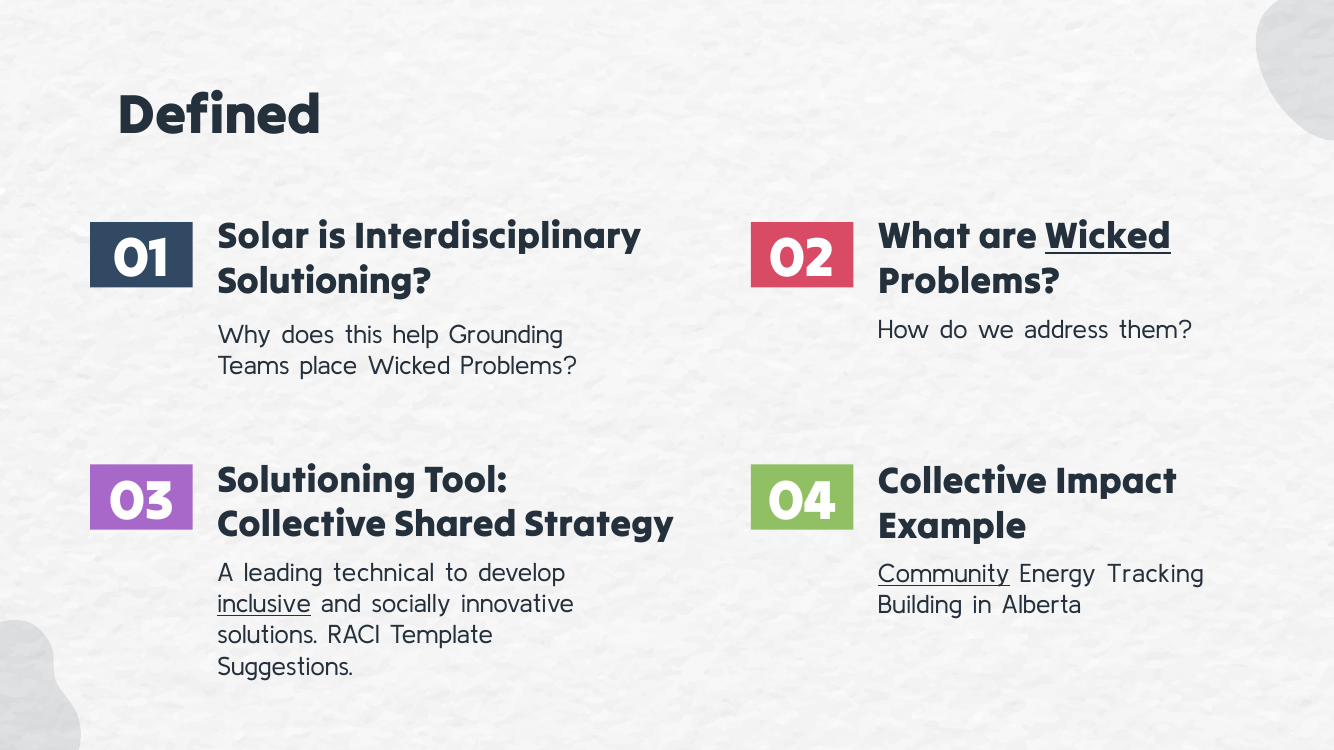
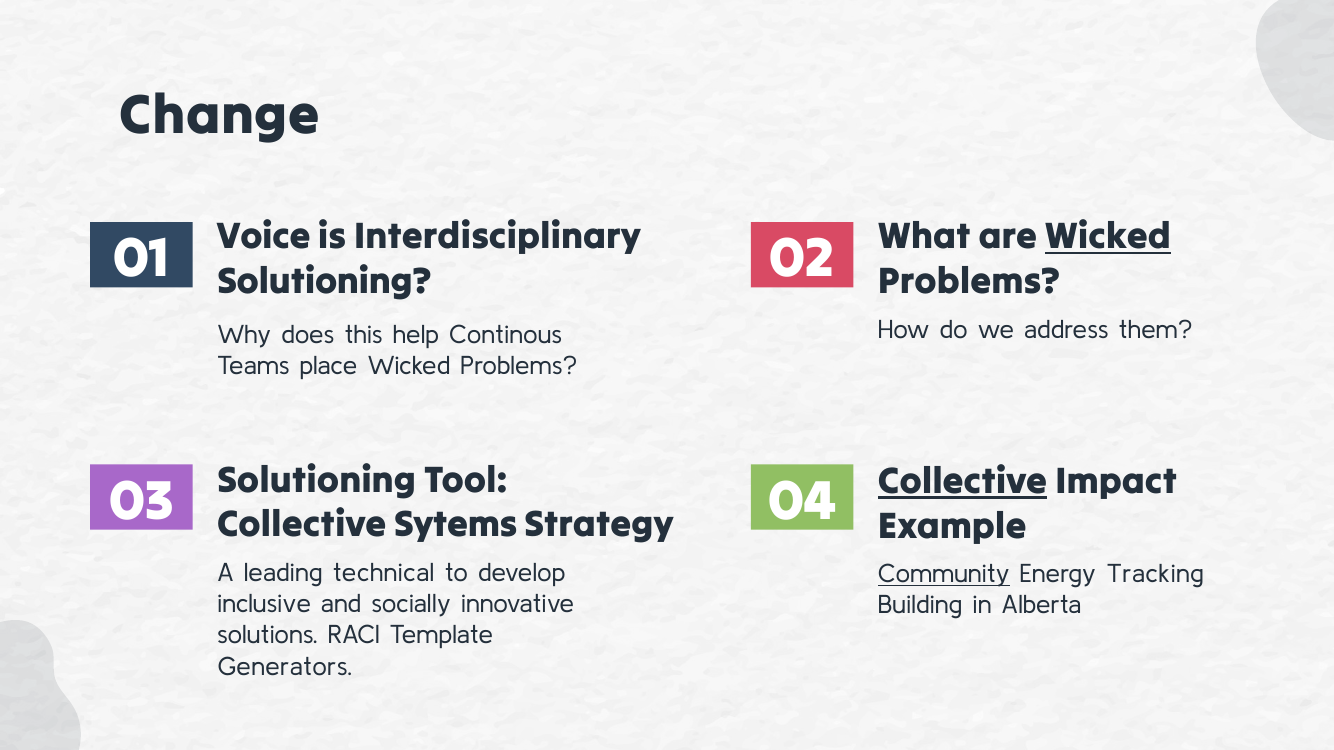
Defined: Defined -> Change (220, 115)
Solar: Solar -> Voice (264, 237)
Grounding: Grounding -> Continous (506, 335)
Collective underline: none -> present (963, 482)
Shared: Shared -> Sytems (456, 525)
inclusive underline: present -> none (264, 605)
Suggestions: Suggestions -> Generators (285, 667)
